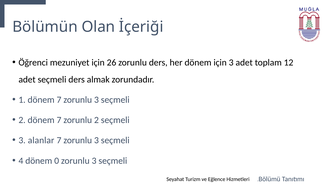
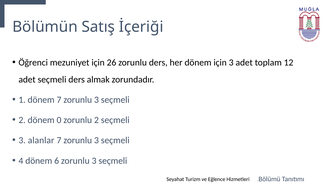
Olan: Olan -> Satış (98, 27)
2 dönem 7: 7 -> 0 (59, 120)
0: 0 -> 6 (57, 160)
